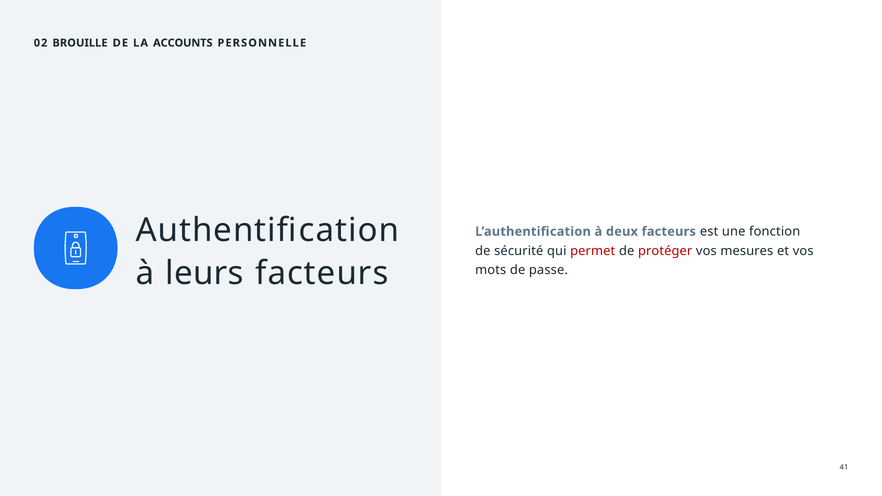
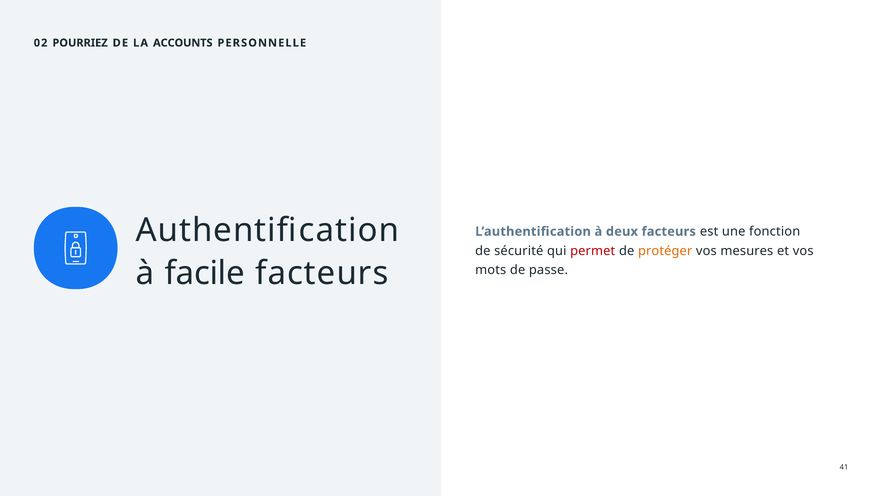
BROUILLE: BROUILLE -> POURRIEZ (80, 43)
protéger colour: red -> orange (665, 251)
leurs: leurs -> facile (205, 273)
